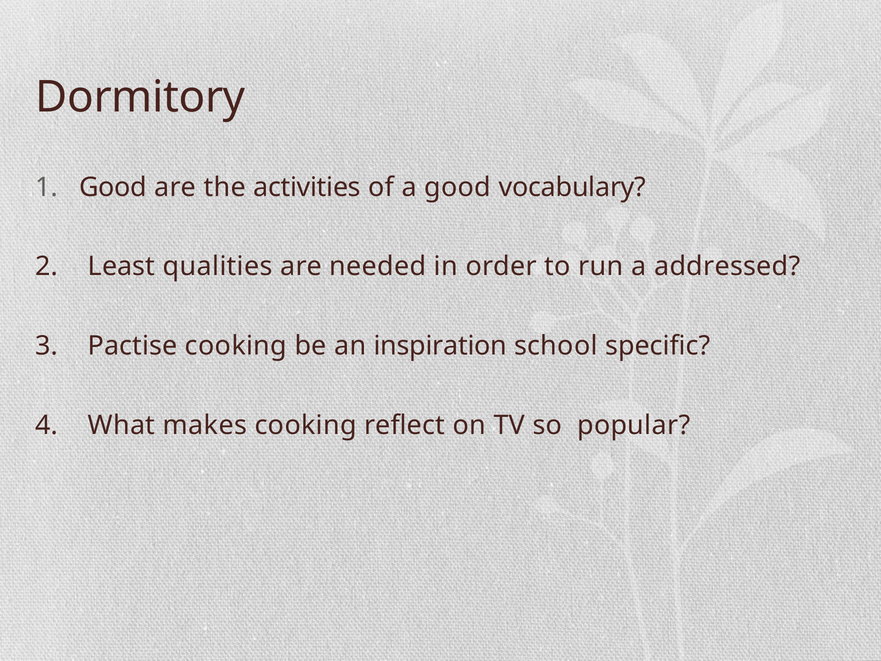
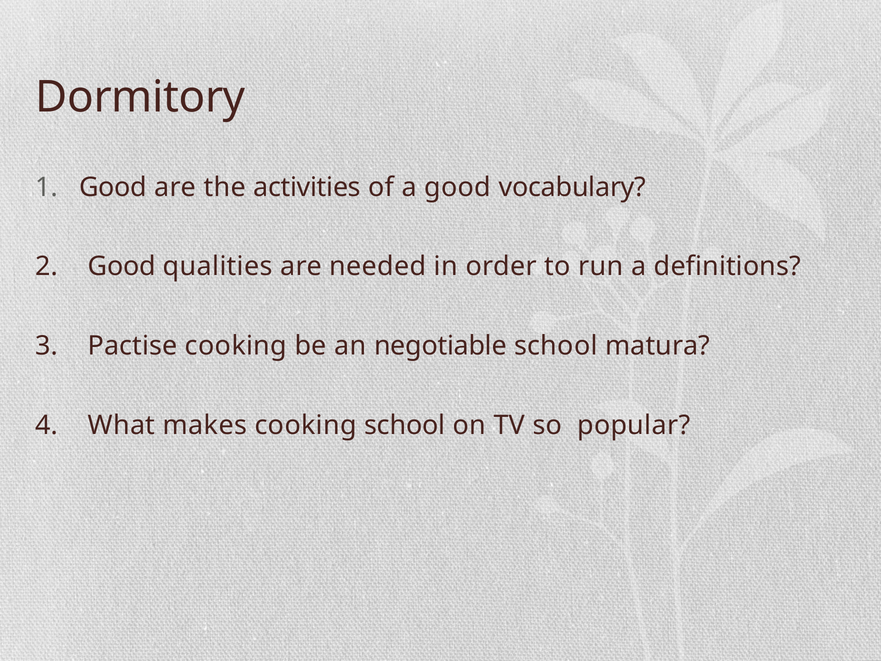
2 Least: Least -> Good (122, 266)
addressed: addressed -> definitions (727, 266)
inspiration: inspiration -> negotiable (440, 346)
specific: specific -> matura (658, 346)
cooking reflect: reflect -> school (405, 425)
